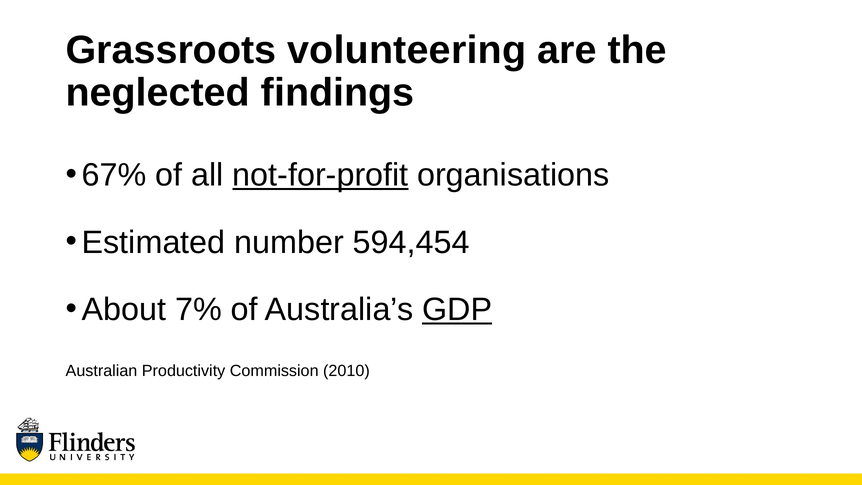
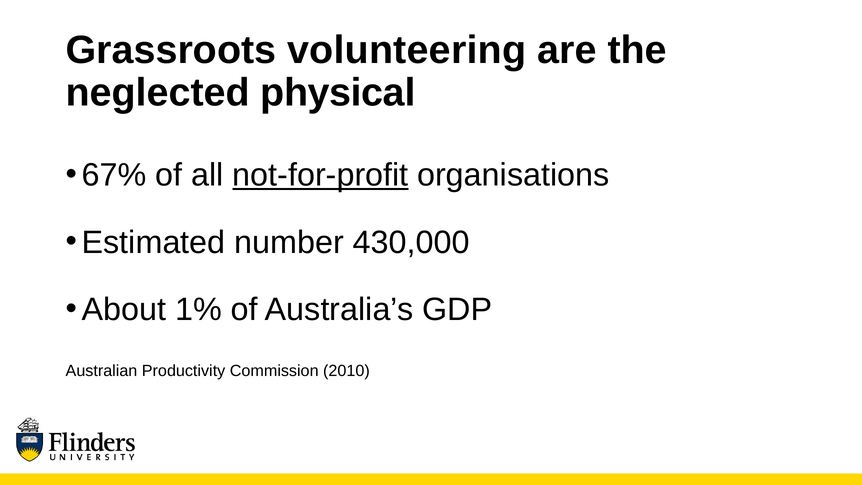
findings: findings -> physical (338, 93)
594,454: 594,454 -> 430,000 (411, 242)
7%: 7% -> 1% (198, 310)
GDP underline: present -> none (457, 310)
